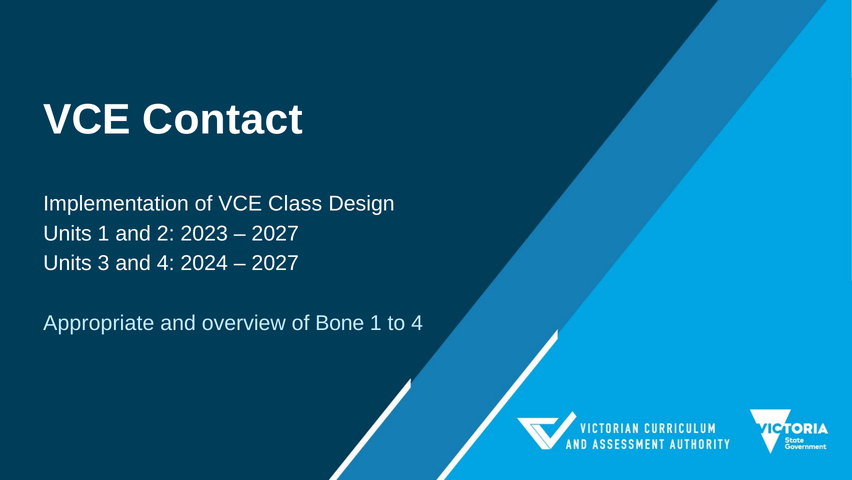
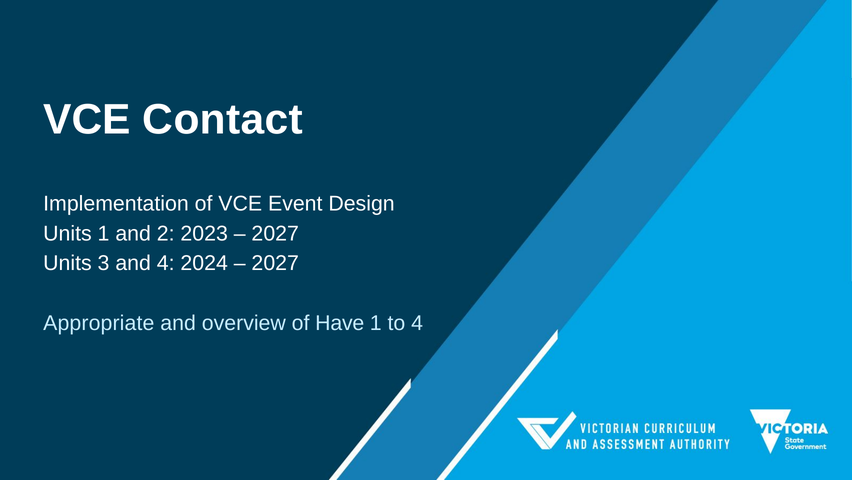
Class: Class -> Event (295, 203)
Bone: Bone -> Have (340, 323)
